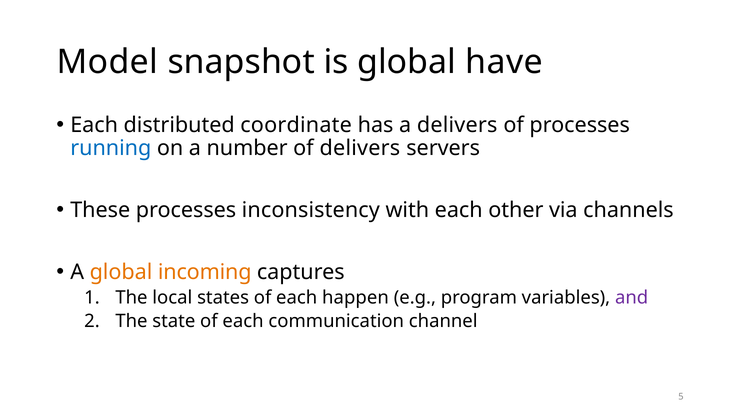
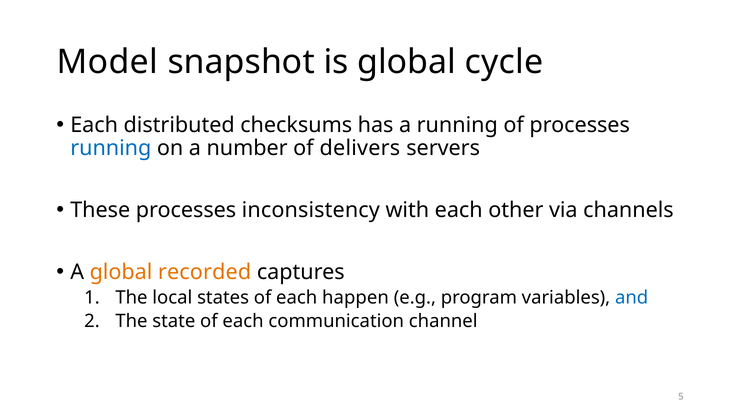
have: have -> cycle (504, 62)
coordinate: coordinate -> checksums (296, 125)
a delivers: delivers -> running (457, 125)
incoming: incoming -> recorded (205, 272)
and colour: purple -> blue (632, 298)
